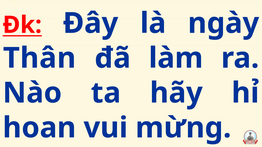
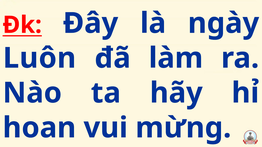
Thân: Thân -> Luôn (39, 58)
